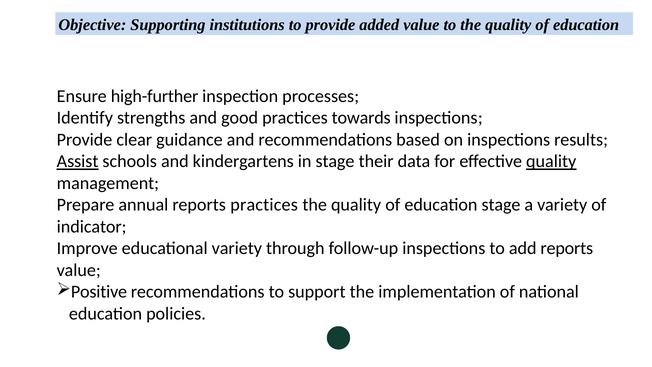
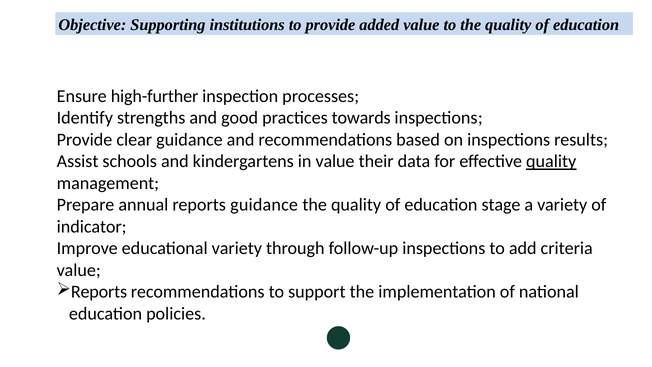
Assist underline: present -> none (78, 161)
in stage: stage -> value (335, 161)
reports practices: practices -> guidance (264, 205)
add reports: reports -> criteria (567, 248)
Positive: Positive -> Reports (99, 292)
